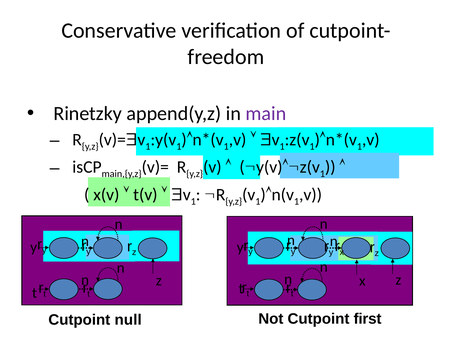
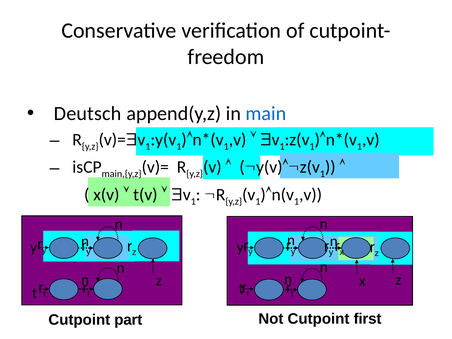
Rinetzky: Rinetzky -> Deutsch (88, 114)
main colour: purple -> blue (266, 114)
null: null -> part (128, 320)
